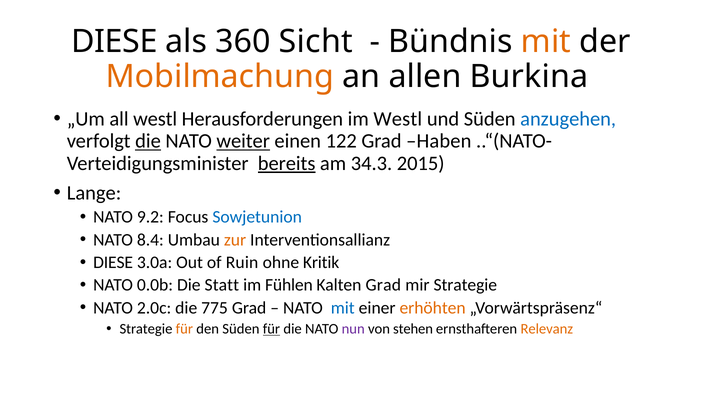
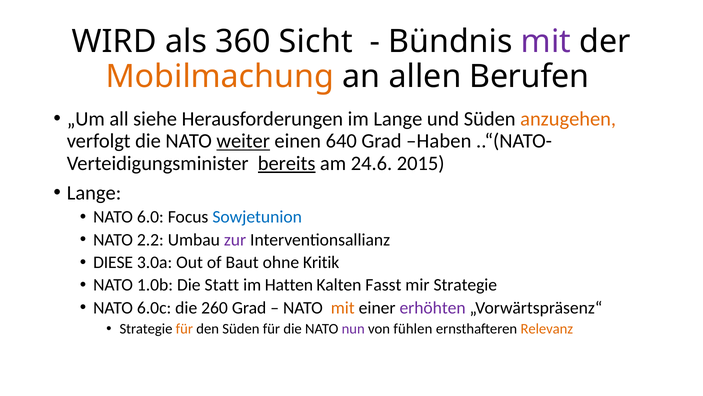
DIESE: DIESE -> WIRD (114, 42)
mit colour: orange -> purple (546, 42)
Burkina: Burkina -> Berufen (529, 76)
all westl: westl -> siehe (155, 119)
im Westl: Westl -> Lange (398, 119)
anzugehen colour: blue -> orange (568, 119)
die underline: present -> none (148, 141)
122: 122 -> 640 (341, 141)
34.3: 34.3 -> 24.6 (372, 163)
9.2: 9.2 -> 6.0 (150, 217)
8.4: 8.4 -> 2.2 (150, 239)
zur colour: orange -> purple (235, 239)
Ruin: Ruin -> Baut (242, 262)
0.0b: 0.0b -> 1.0b (155, 285)
Fühlen: Fühlen -> Hatten (289, 285)
Kalten Grad: Grad -> Fasst (383, 285)
2.0c: 2.0c -> 6.0c (154, 307)
775: 775 -> 260 (215, 307)
mit colour: blue -> orange (343, 307)
erhöhten colour: orange -> purple (433, 307)
für underline: present -> none (271, 328)
stehen: stehen -> fühlen (413, 328)
